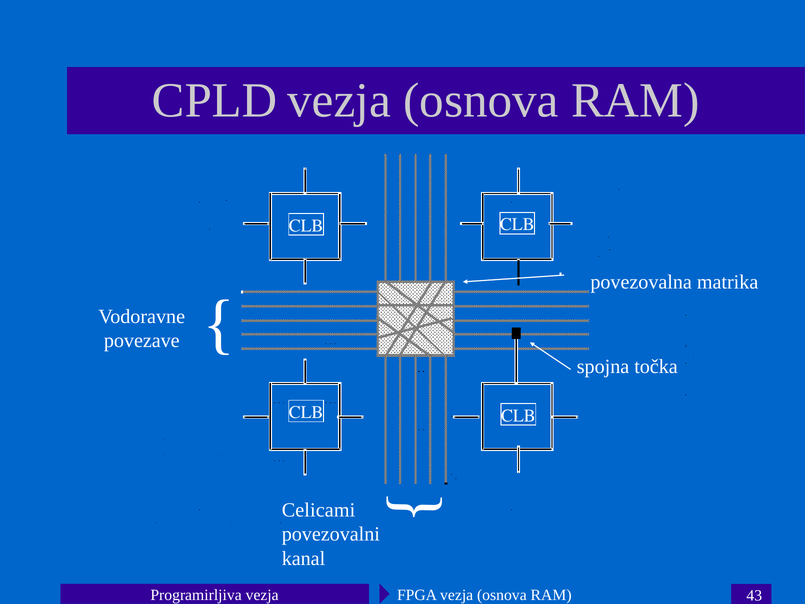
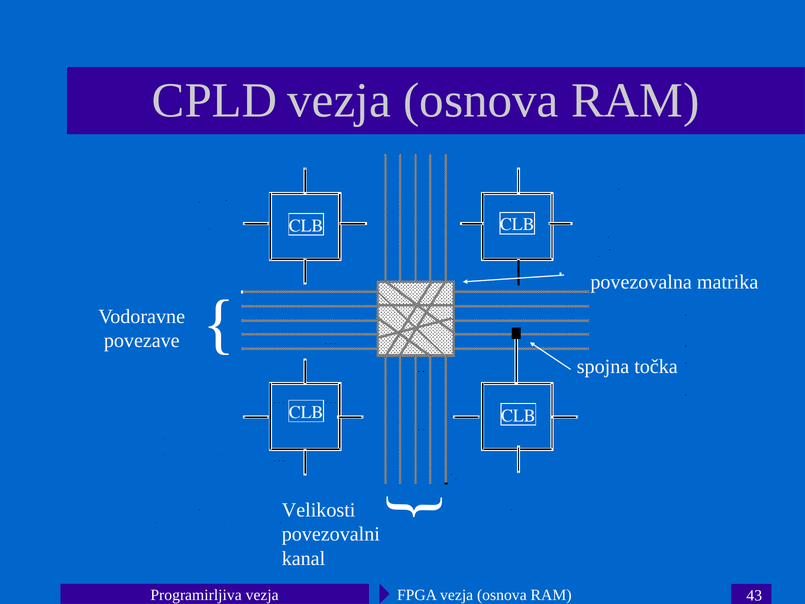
Celicami: Celicami -> Velikosti (319, 510)
